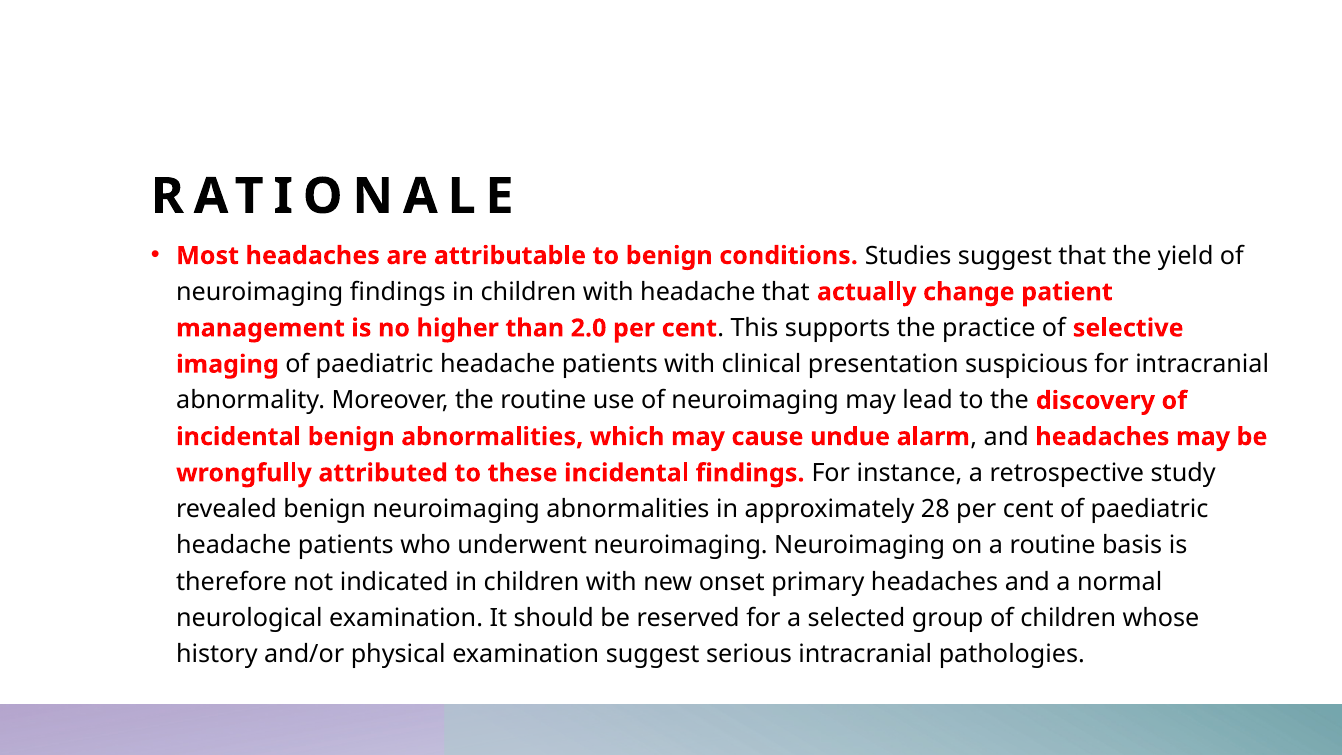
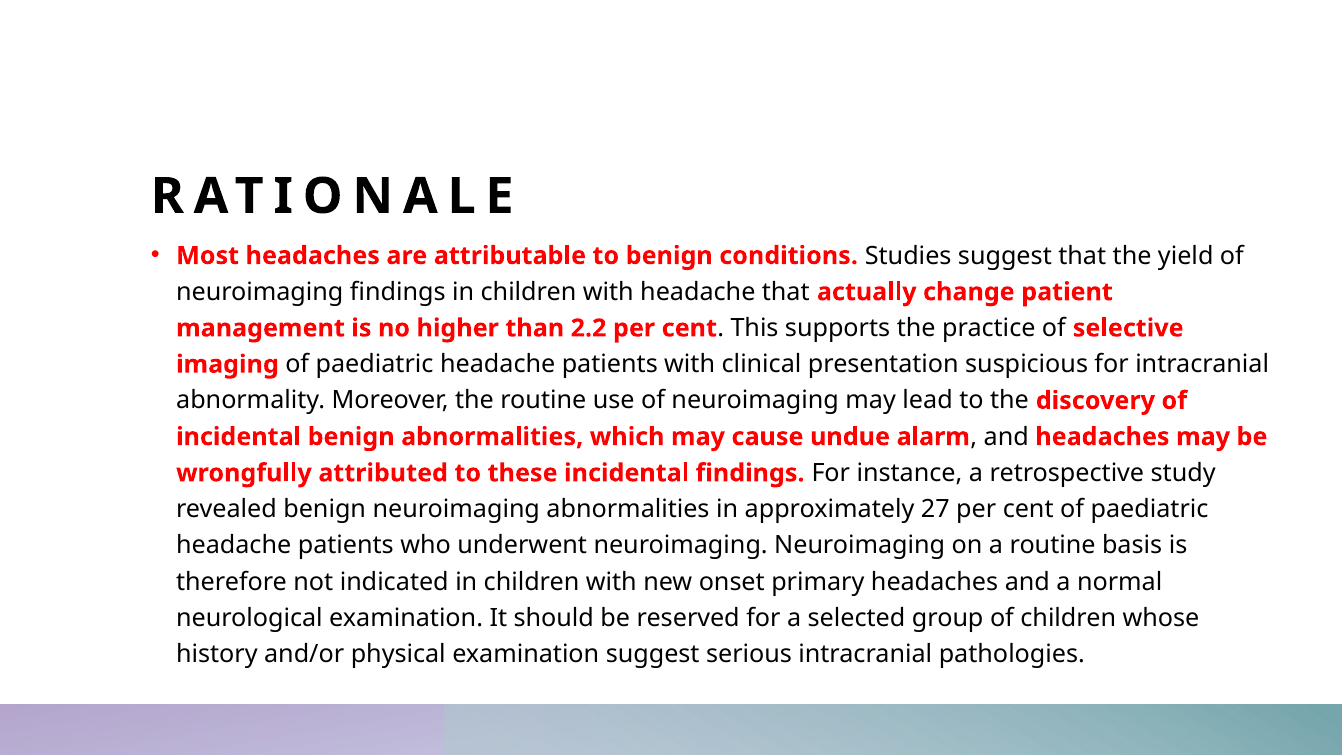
2.0: 2.0 -> 2.2 (589, 328)
28: 28 -> 27 (935, 509)
